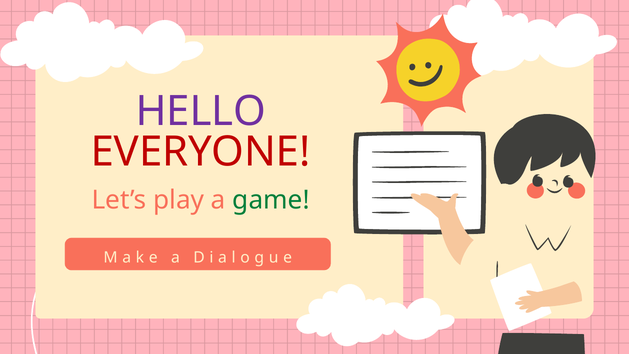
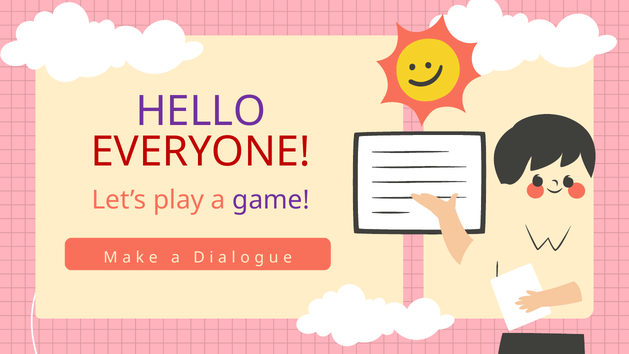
game colour: green -> purple (271, 200)
